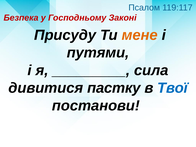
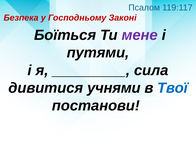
Присуду: Присуду -> Боїться (65, 35)
мене colour: orange -> purple (140, 35)
пастку: пастку -> учнями (114, 88)
